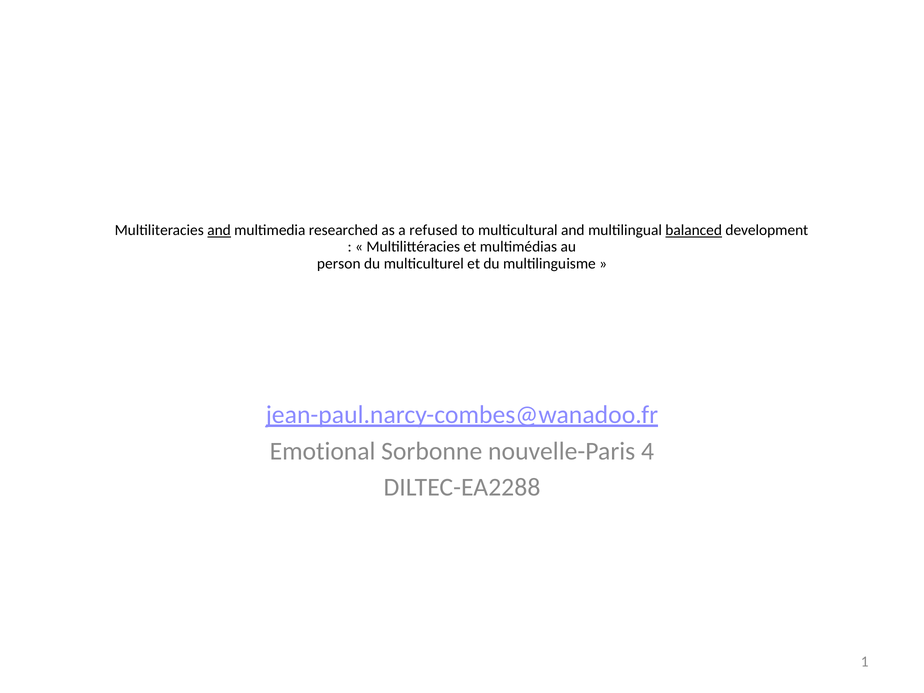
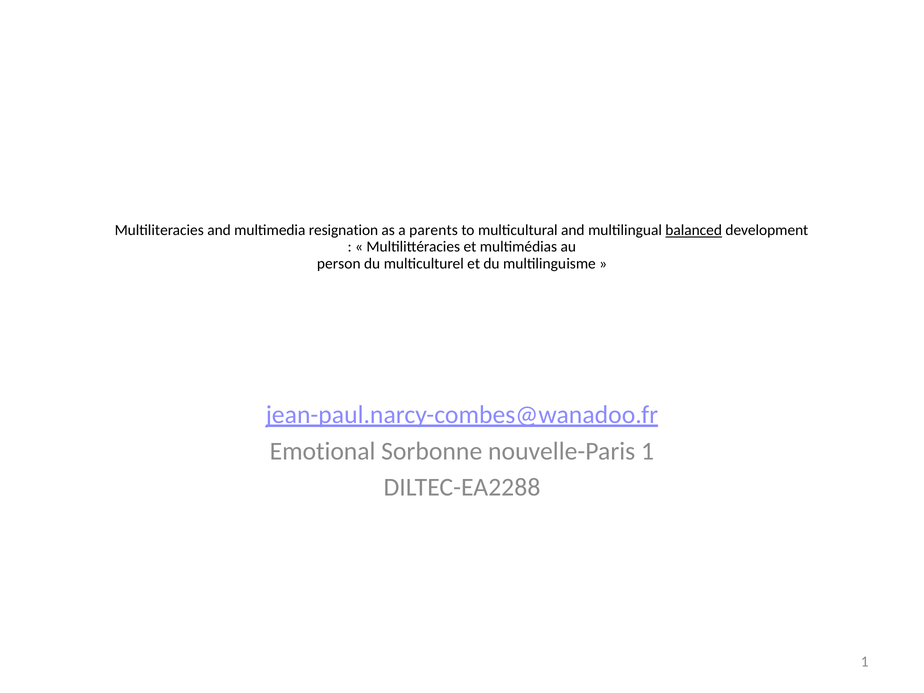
and underline: present -> none (219, 230)
researched: researched -> resignation (343, 230)
refused: refused -> parents (434, 230)
nouvelle-Paris 4: 4 -> 1 (648, 451)
